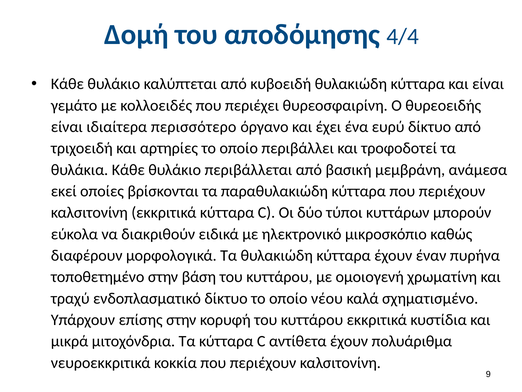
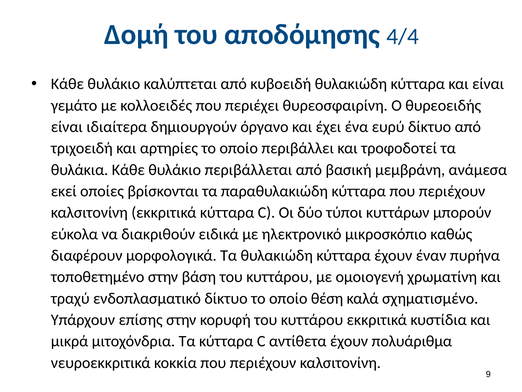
περισσότερο: περισσότερο -> δημιουργούν (194, 127)
νέου: νέου -> θέση (327, 298)
